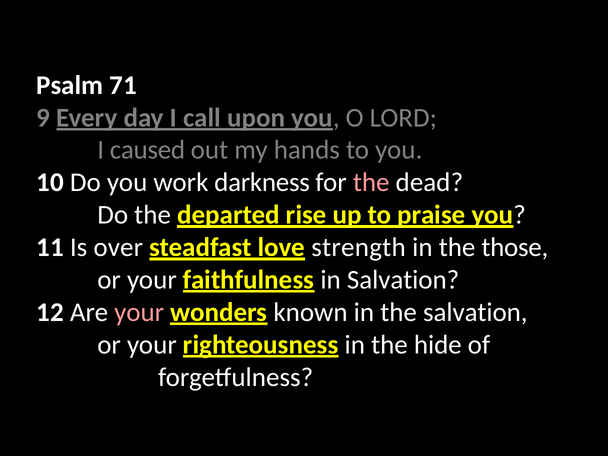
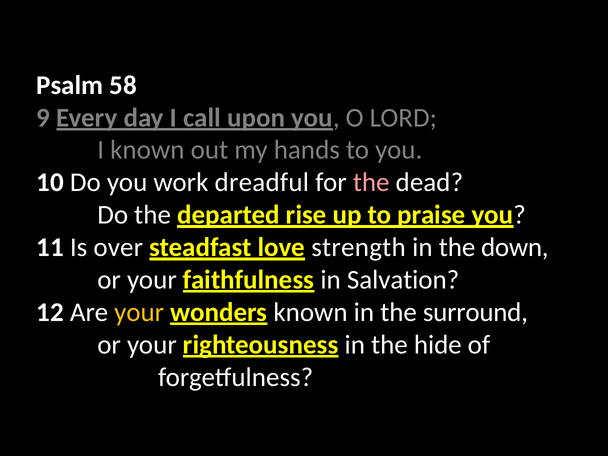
71: 71 -> 58 (123, 85)
I caused: caused -> known (147, 150)
darkness: darkness -> dreadful (262, 182)
those: those -> down (515, 247)
your colour: pink -> yellow (139, 312)
the salvation: salvation -> surround (475, 312)
